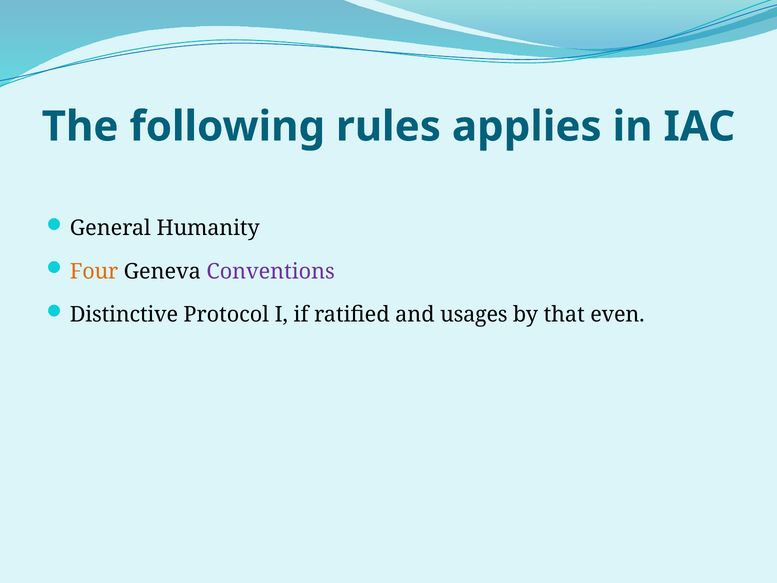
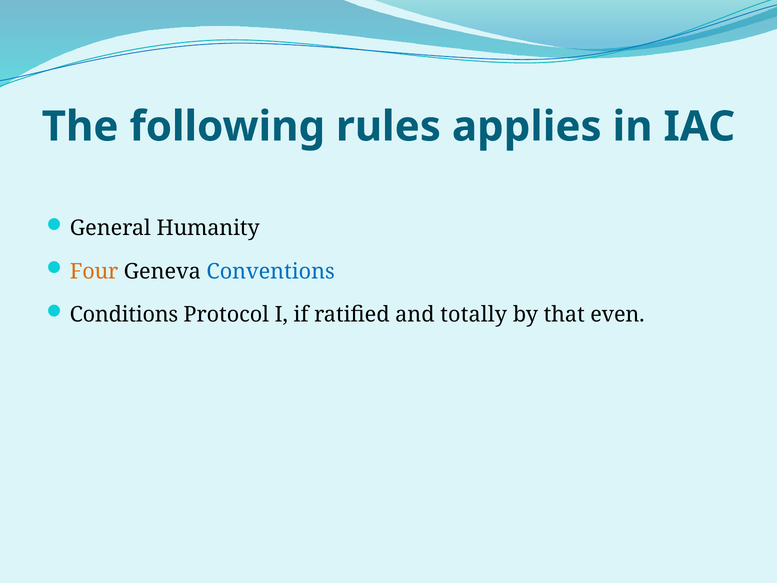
Conventions colour: purple -> blue (271, 271)
Distinctive: Distinctive -> Conditions (124, 315)
usages: usages -> totally (474, 315)
